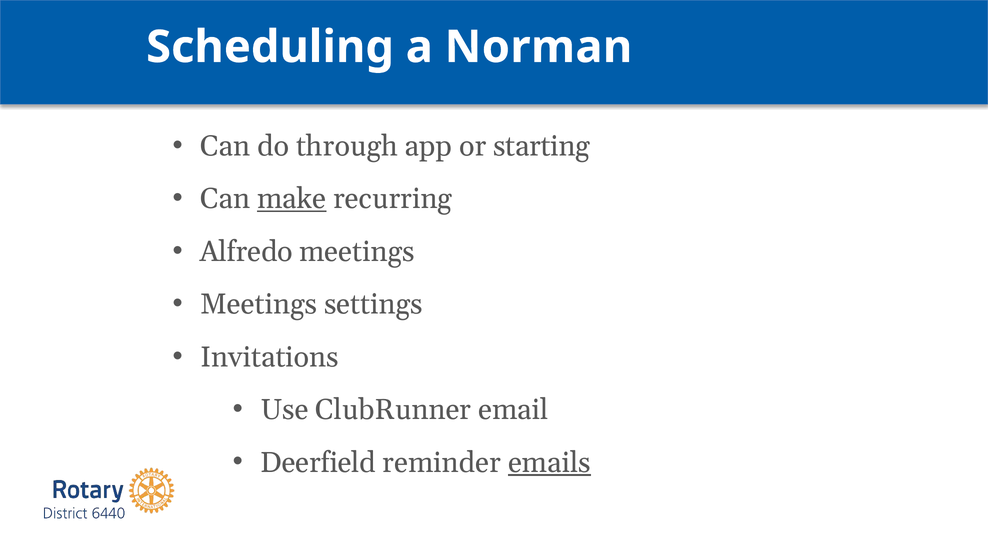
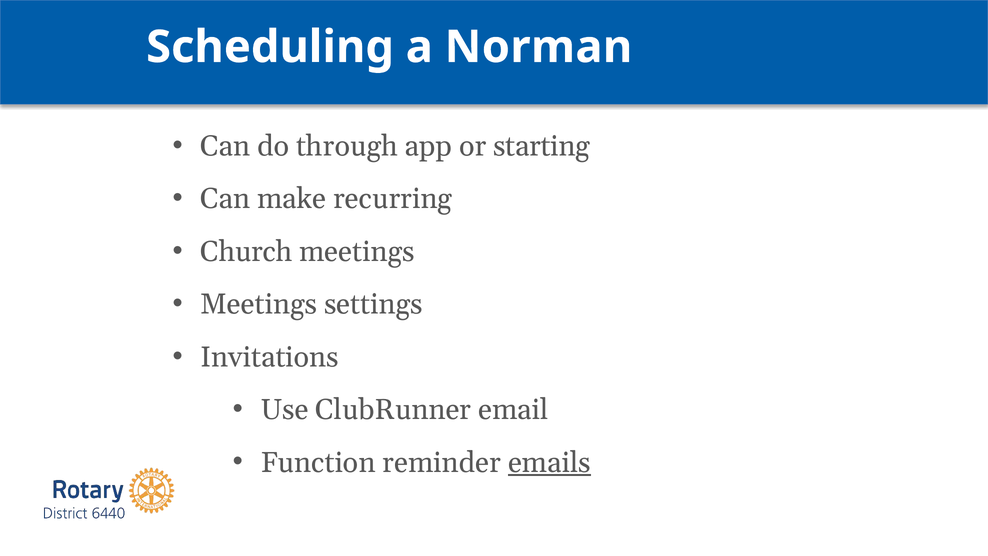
make underline: present -> none (292, 199)
Alfredo: Alfredo -> Church (246, 251)
Deerfield: Deerfield -> Function (318, 462)
